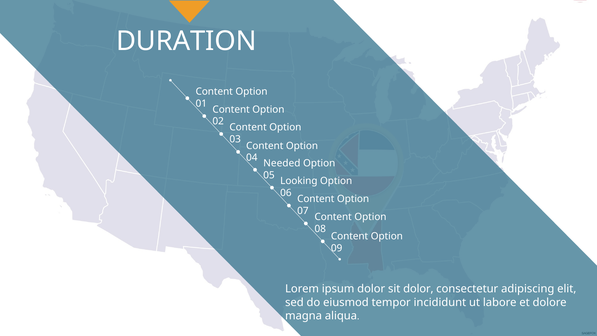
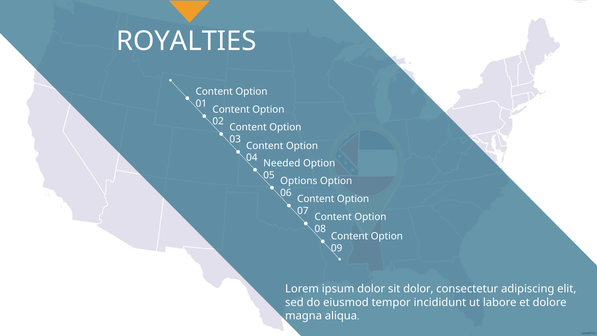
DURATION: DURATION -> ROYALTIES (186, 41)
Looking: Looking -> Options (299, 181)
